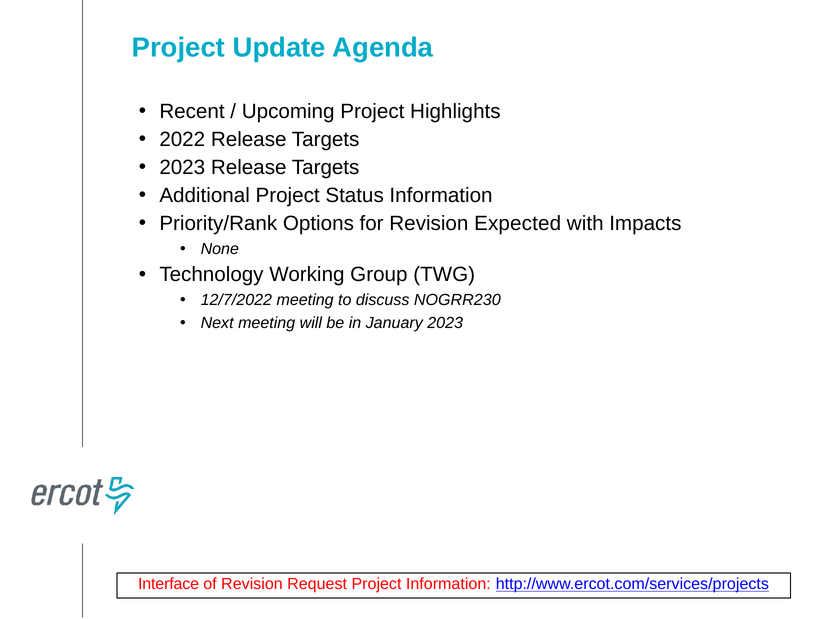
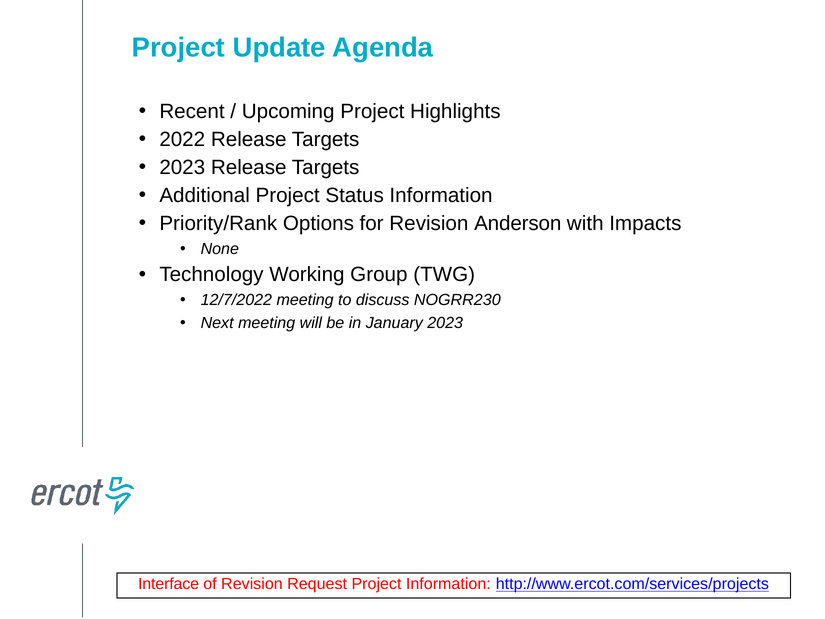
Expected: Expected -> Anderson (518, 223)
